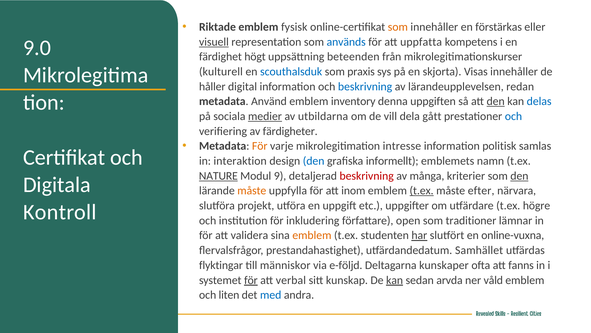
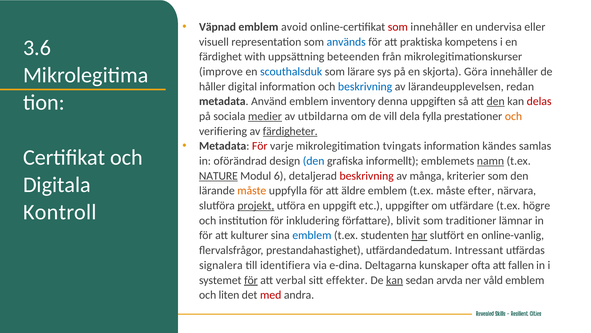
Riktade: Riktade -> Väpnad (217, 27)
fysisk: fysisk -> avoid (294, 27)
som colour: orange -> red (398, 27)
förstärkas: förstärkas -> undervisa (499, 27)
visuell underline: present -> none (214, 42)
uppfatta: uppfatta -> praktiska (421, 42)
9.0: 9.0 -> 3.6 (37, 48)
högt: högt -> with (255, 57)
kulturell: kulturell -> improve (221, 72)
praxis: praxis -> lärare (361, 72)
Visas: Visas -> Göra (476, 72)
delas colour: blue -> red (539, 101)
gått: gått -> fylla (432, 116)
och colour: blue -> orange (513, 116)
färdigheter underline: none -> present (290, 131)
För colour: orange -> red (260, 146)
intresse: intresse -> tvingats (402, 146)
politisk: politisk -> kändes (499, 146)
interaktion: interaktion -> oförändrad (240, 161)
namn underline: none -> present (491, 161)
9: 9 -> 6 (280, 176)
den underline: present -> none (519, 176)
inom: inom -> äldre (353, 190)
t.ex underline: present -> none (422, 190)
projekt underline: none -> present (256, 205)
open: open -> blivit (408, 220)
validera: validera -> kulturer (249, 235)
emblem colour: orange -> blue (312, 235)
online-vuxna: online-vuxna -> online-vanlig (513, 235)
Samhället: Samhället -> Intressant (479, 250)
flyktingar: flyktingar -> signalera (221, 265)
människor: människor -> identifiera (285, 265)
e-följd: e-följd -> e-dina (346, 265)
fanns: fanns -> fallen (521, 265)
kunskap: kunskap -> effekter (347, 280)
med colour: blue -> red (271, 295)
